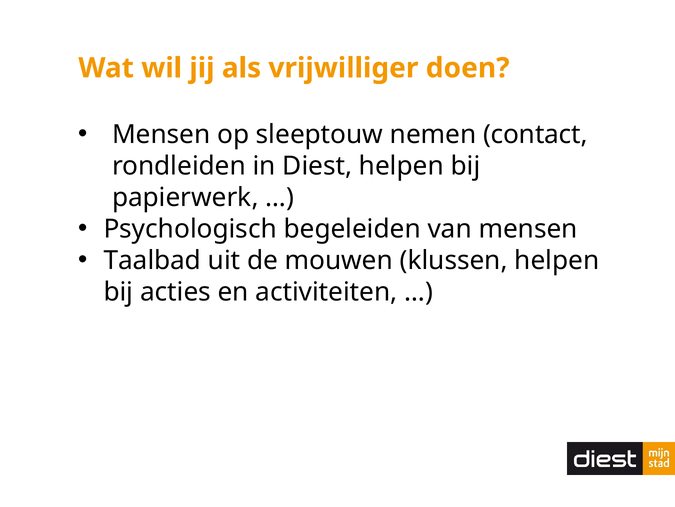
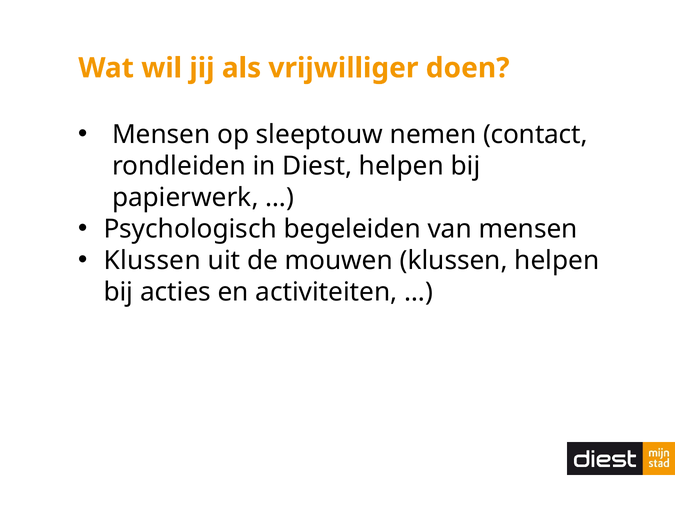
Taalbad: Taalbad -> Klussen (152, 260)
